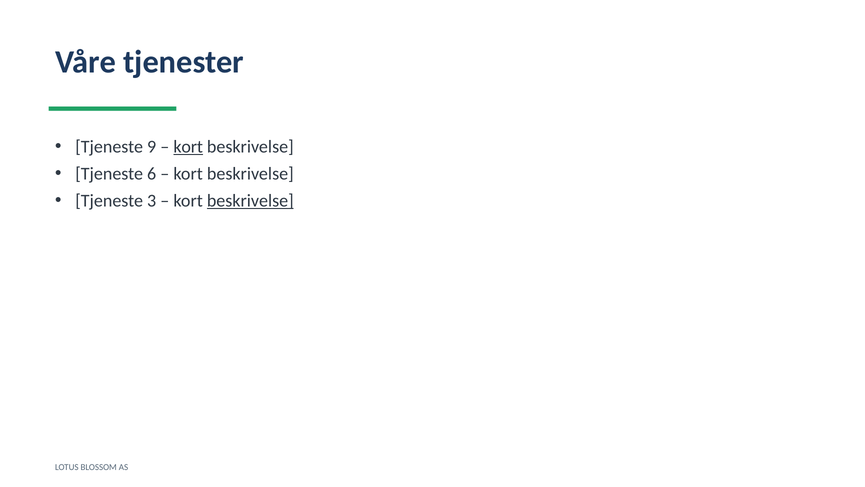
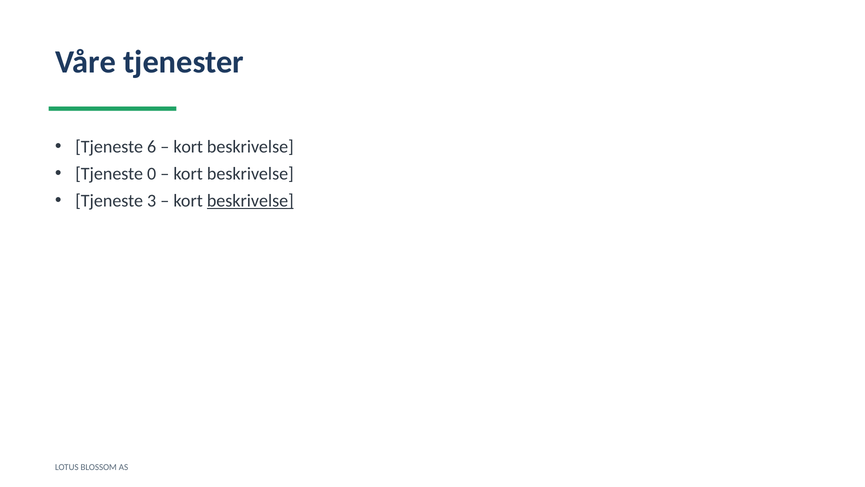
9: 9 -> 6 (152, 147)
kort underline: present -> none (188, 147)
6: 6 -> 0 (152, 174)
